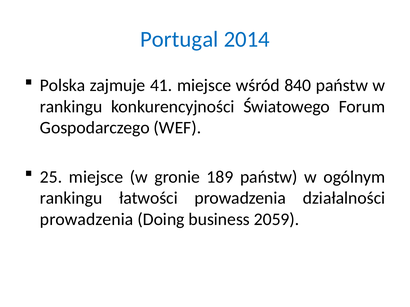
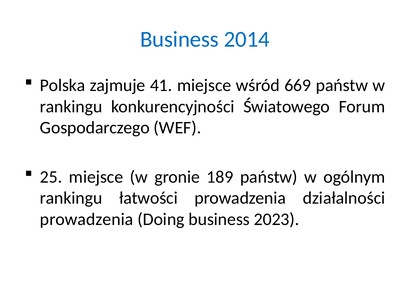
Portugal: Portugal -> Business (179, 40)
840: 840 -> 669 (298, 86)
2059: 2059 -> 2023 (277, 220)
